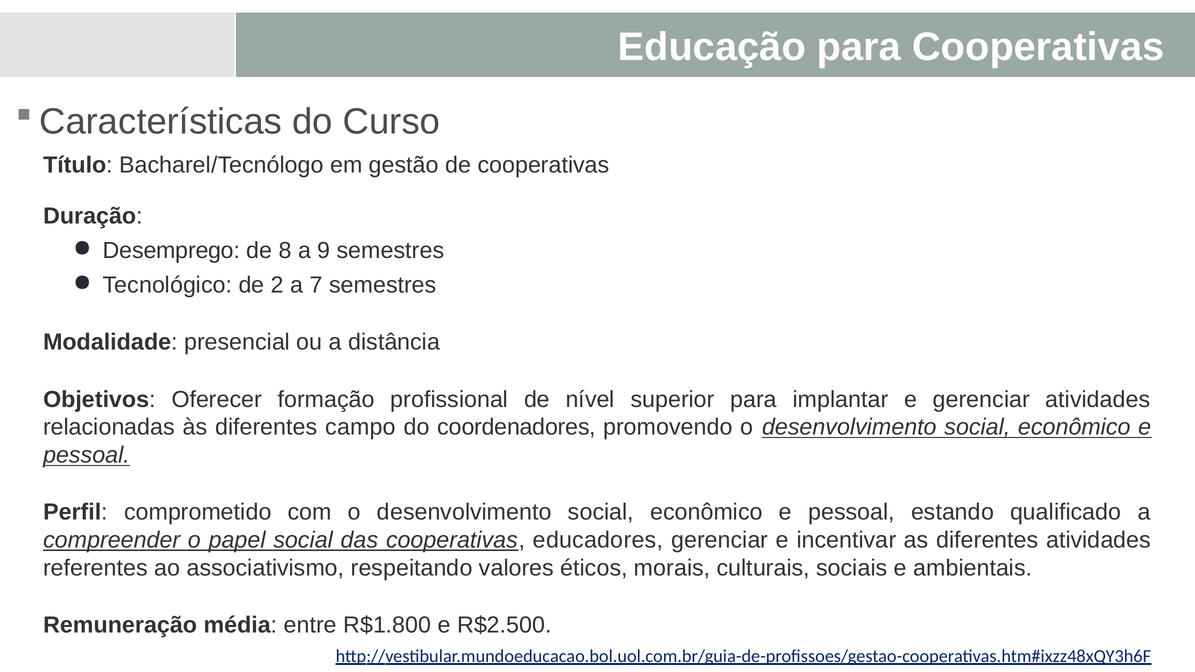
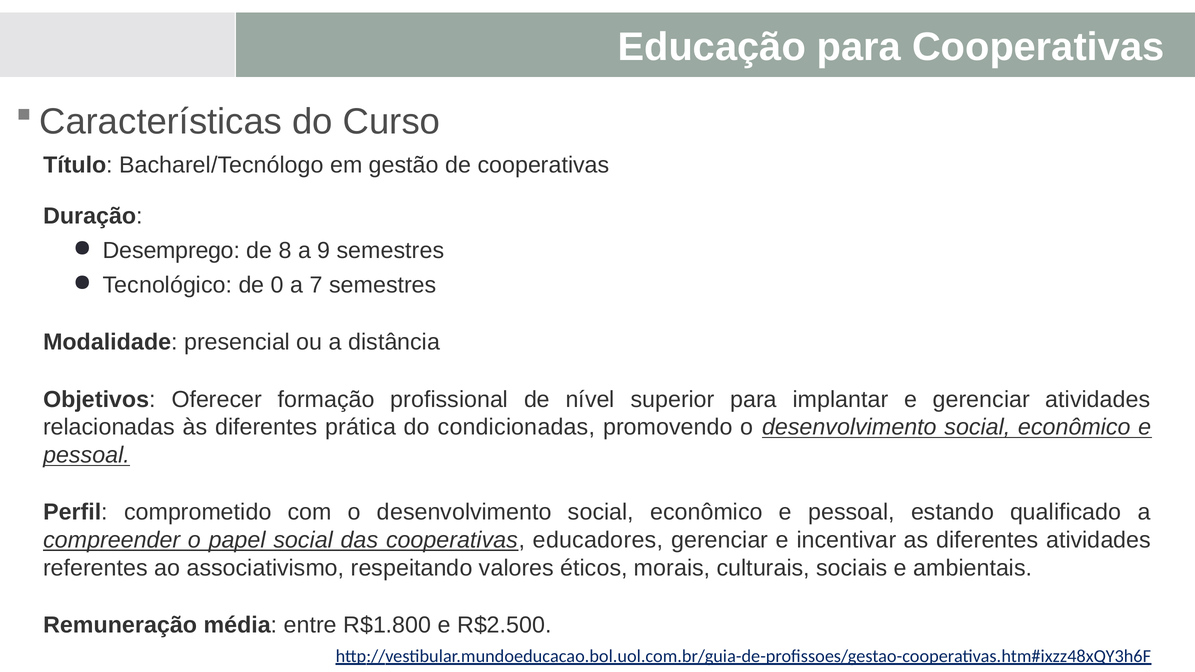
2: 2 -> 0 (277, 285)
campo: campo -> prática (361, 427)
coordenadores: coordenadores -> condicionadas (516, 427)
